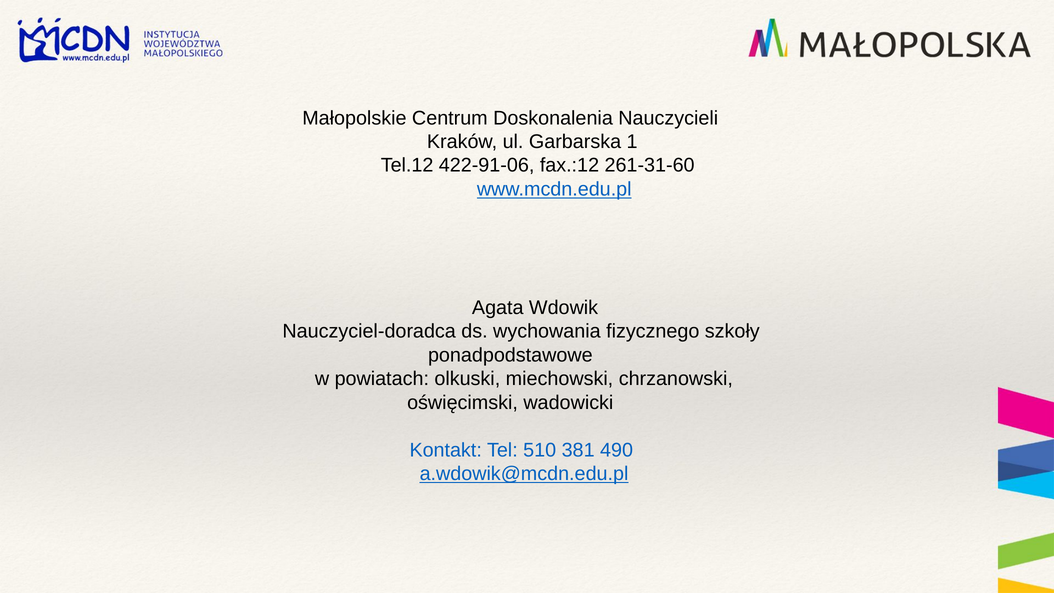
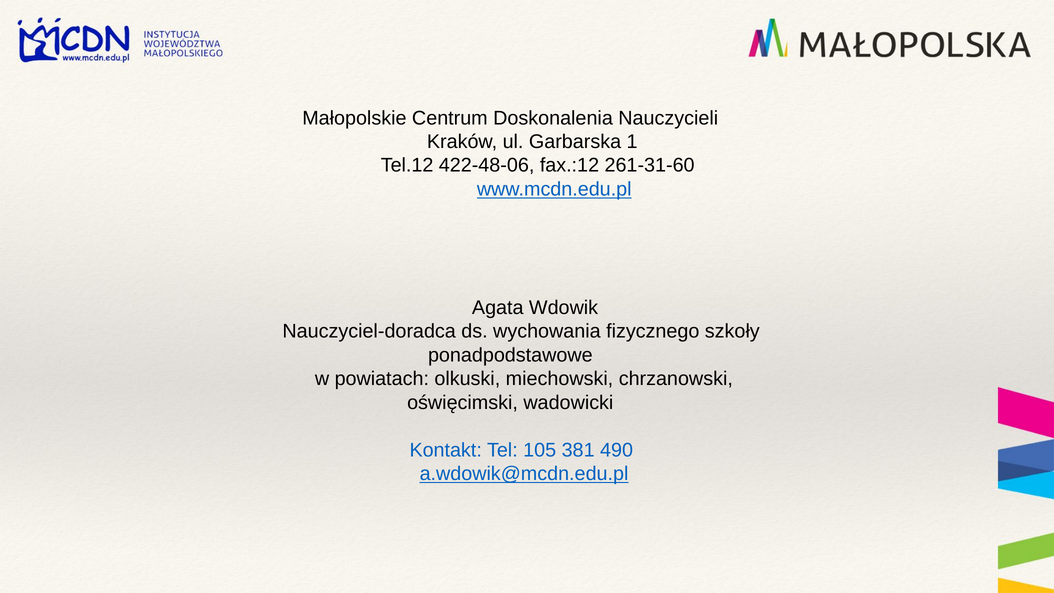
422-91-06: 422-91-06 -> 422-48-06 (487, 165)
510: 510 -> 105 (540, 450)
